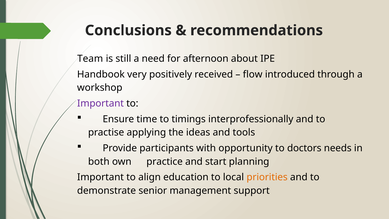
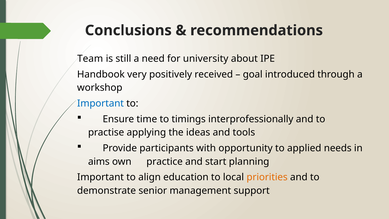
afternoon: afternoon -> university (206, 59)
flow: flow -> goal (253, 74)
Important colour: purple -> blue (100, 103)
doctors: doctors -> applied (304, 148)
both: both -> aims (99, 161)
